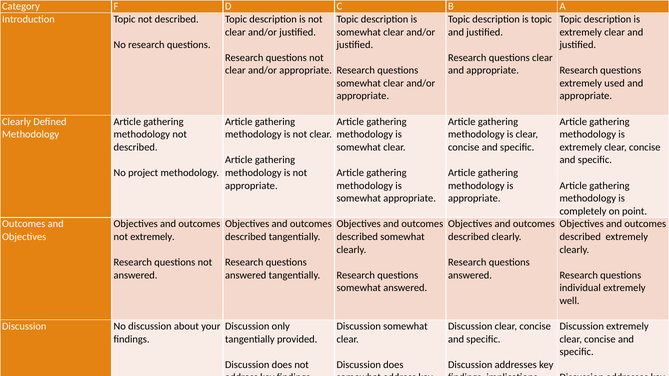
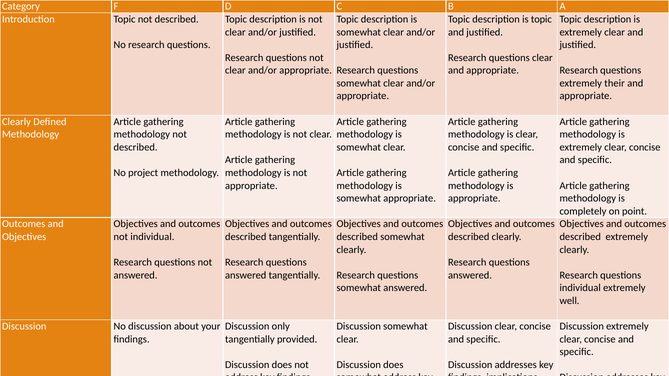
extremely used: used -> their (615, 83)
not extremely: extremely -> individual (152, 237)
